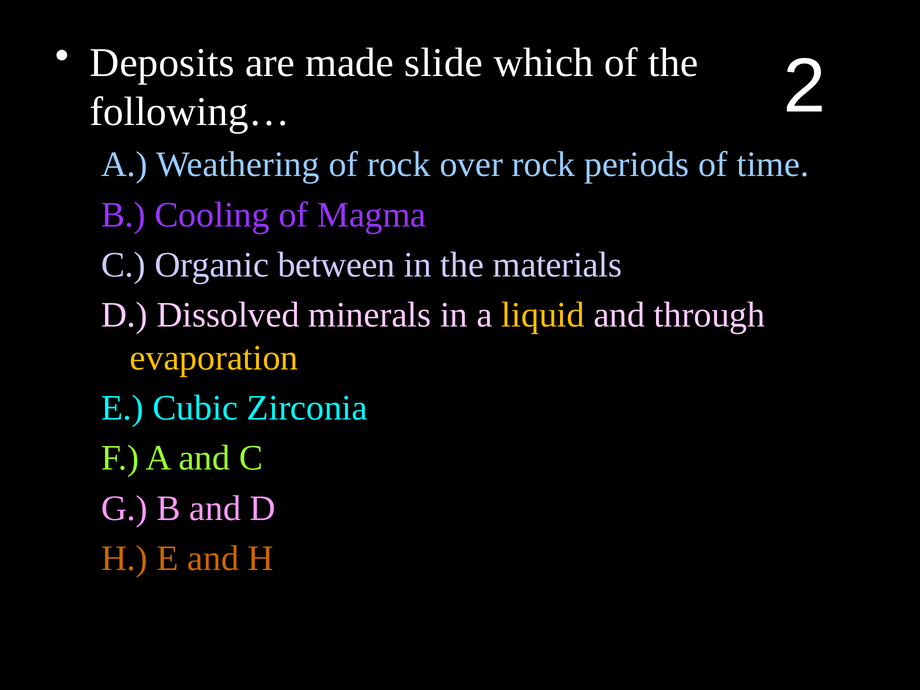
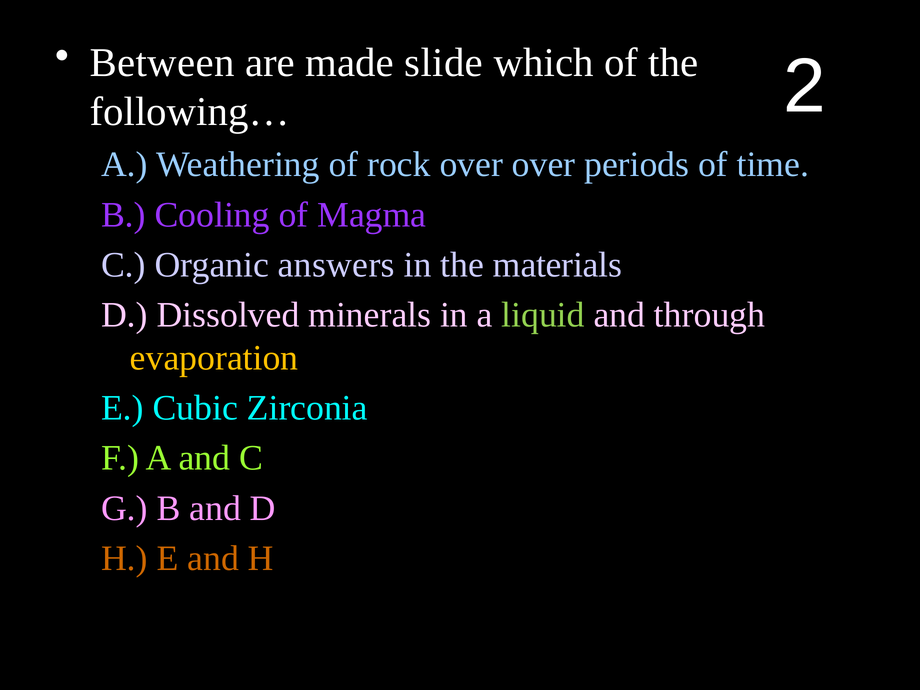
Deposits: Deposits -> Between (162, 63)
over rock: rock -> over (544, 165)
between: between -> answers (336, 265)
liquid colour: yellow -> light green (543, 315)
